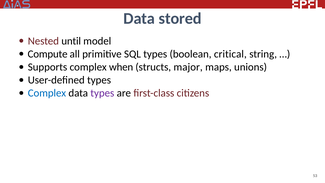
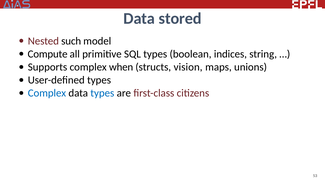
until: until -> such (71, 41)
critical: critical -> indices (230, 54)
major: major -> vision (188, 67)
types colour: purple -> blue (102, 93)
